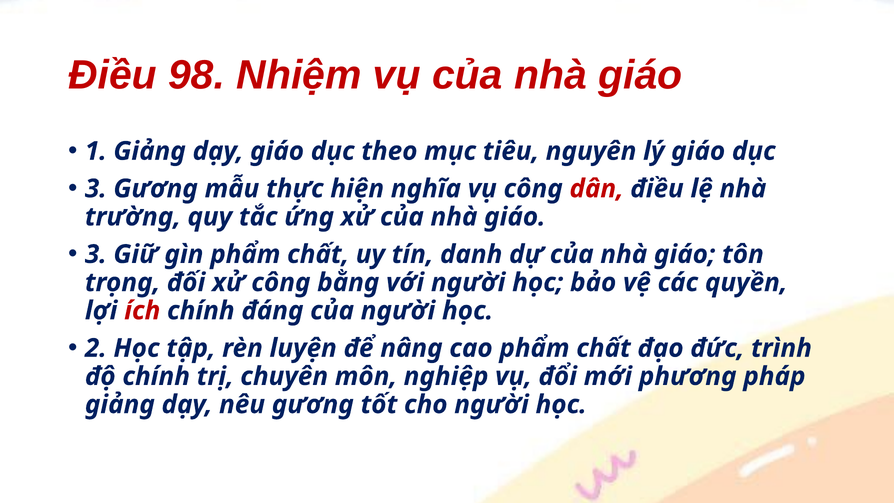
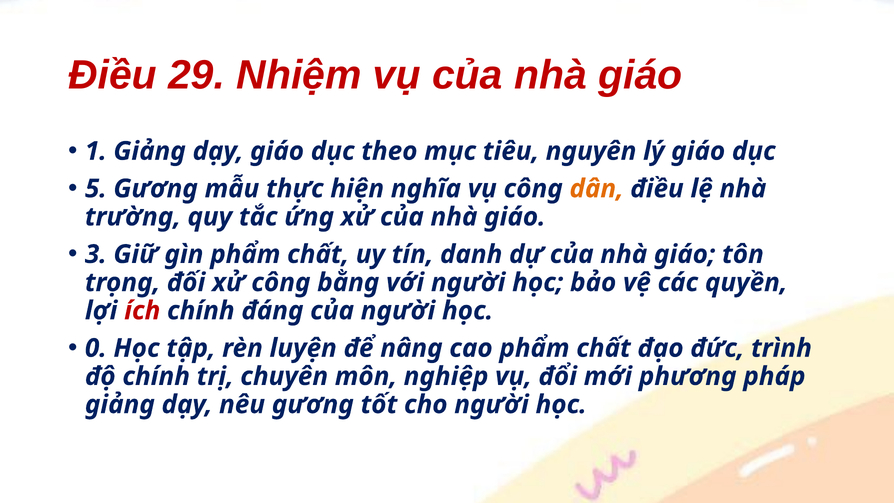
98: 98 -> 29 (197, 75)
3: 3 -> 5 (96, 189)
dân colour: red -> orange (597, 189)
2: 2 -> 0 (96, 348)
